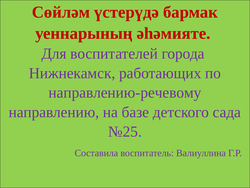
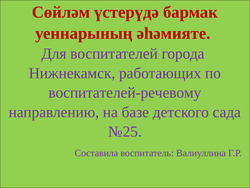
направлению-речевому: направлению-речевому -> воспитателей-речевому (125, 92)
